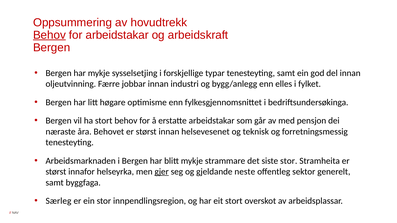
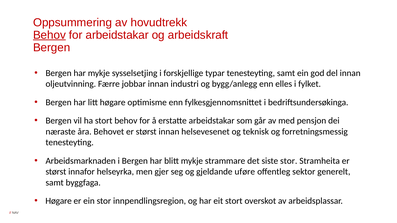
gjer underline: present -> none (162, 172)
neste: neste -> uføre (245, 172)
Særleg: Særleg -> Høgare (59, 201)
